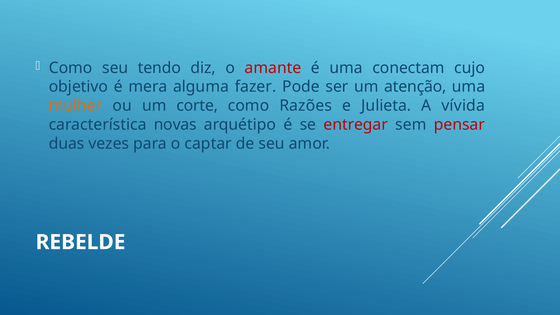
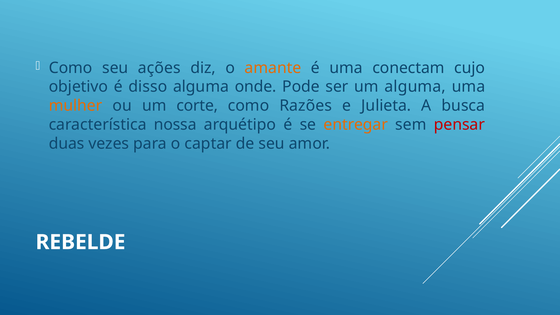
tendo: tendo -> ações (159, 68)
amante colour: red -> orange (273, 68)
mera: mera -> disso (148, 87)
fazer: fazer -> onde (256, 87)
um atenção: atenção -> alguma (415, 87)
vívida: vívida -> busca (463, 106)
novas: novas -> nossa (175, 125)
entregar colour: red -> orange (356, 125)
